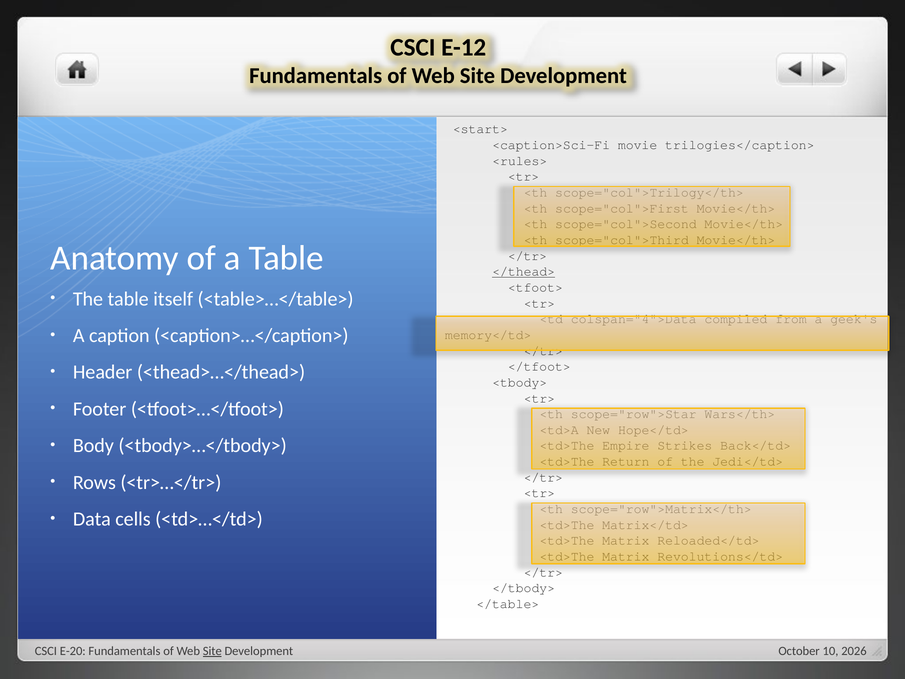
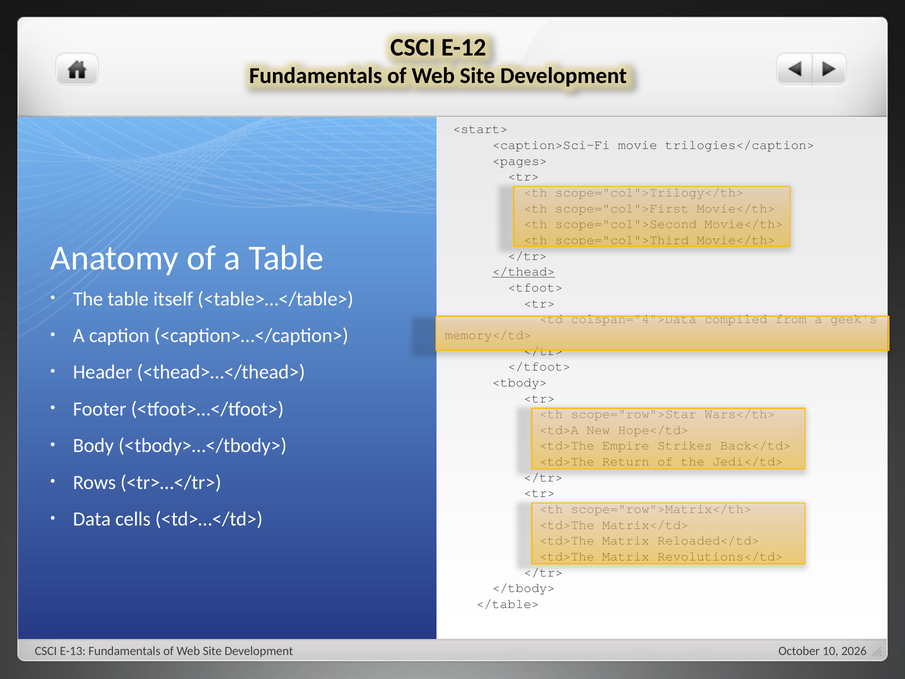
<rules>: <rules> -> <pages> (520, 161)
E-20: E-20 -> E-13 (73, 651)
Site underline: present -> none (212, 651)
